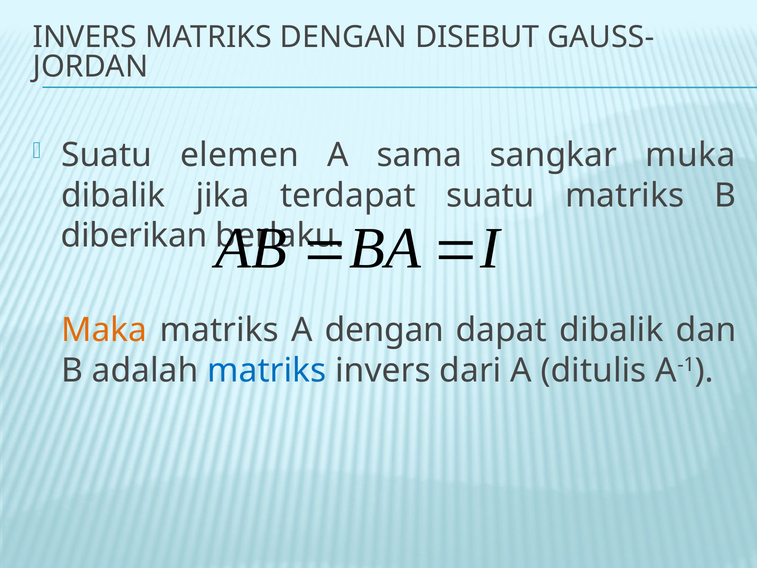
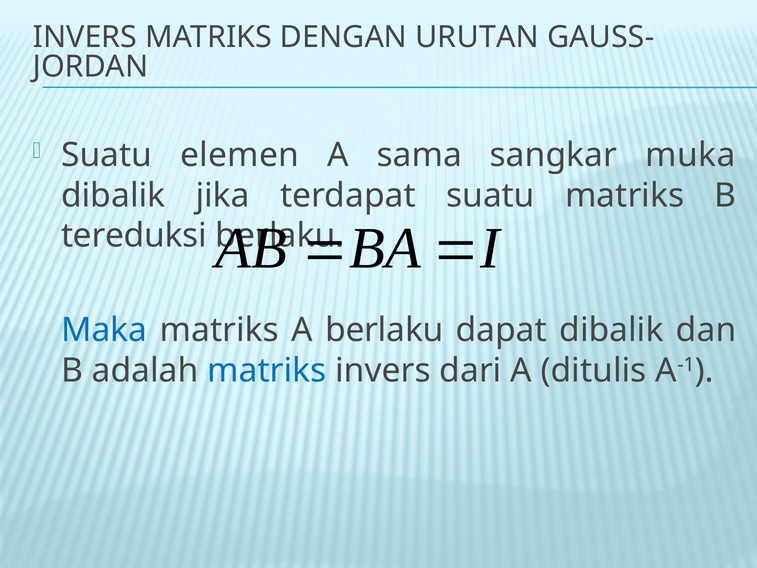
DISEBUT: DISEBUT -> URUTAN (477, 37)
diberikan: diberikan -> tereduksi (134, 236)
Maka colour: orange -> blue (104, 330)
A dengan: dengan -> berlaku (384, 330)
